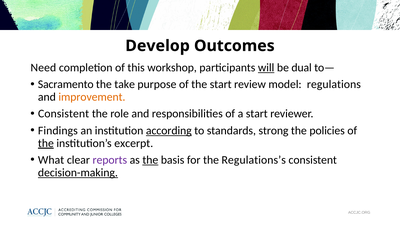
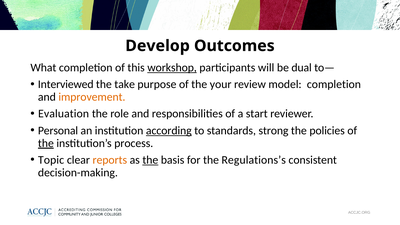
Need: Need -> What (43, 68)
workshop underline: none -> present (172, 68)
will underline: present -> none (266, 68)
Sacramento: Sacramento -> Interviewed (66, 84)
the start: start -> your (221, 84)
model regulations: regulations -> completion (334, 84)
Consistent: Consistent -> Evaluation (64, 114)
Findings: Findings -> Personal (58, 131)
excerpt: excerpt -> process (134, 143)
What: What -> Topic (51, 160)
reports colour: purple -> orange (110, 160)
decision-making underline: present -> none (78, 173)
